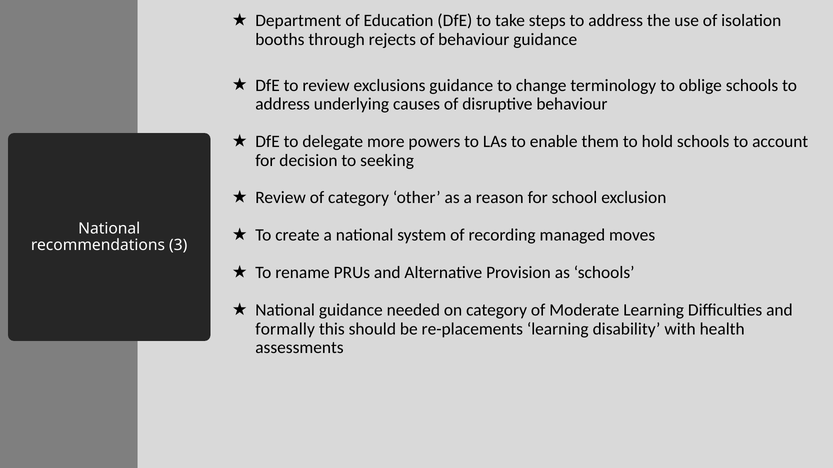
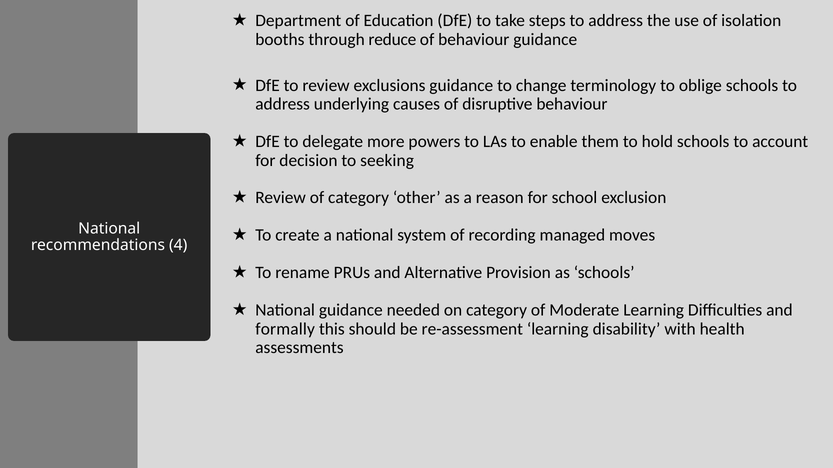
rejects: rejects -> reduce (392, 39)
3: 3 -> 4 (178, 246)
re-placements: re-placements -> re-assessment (472, 329)
